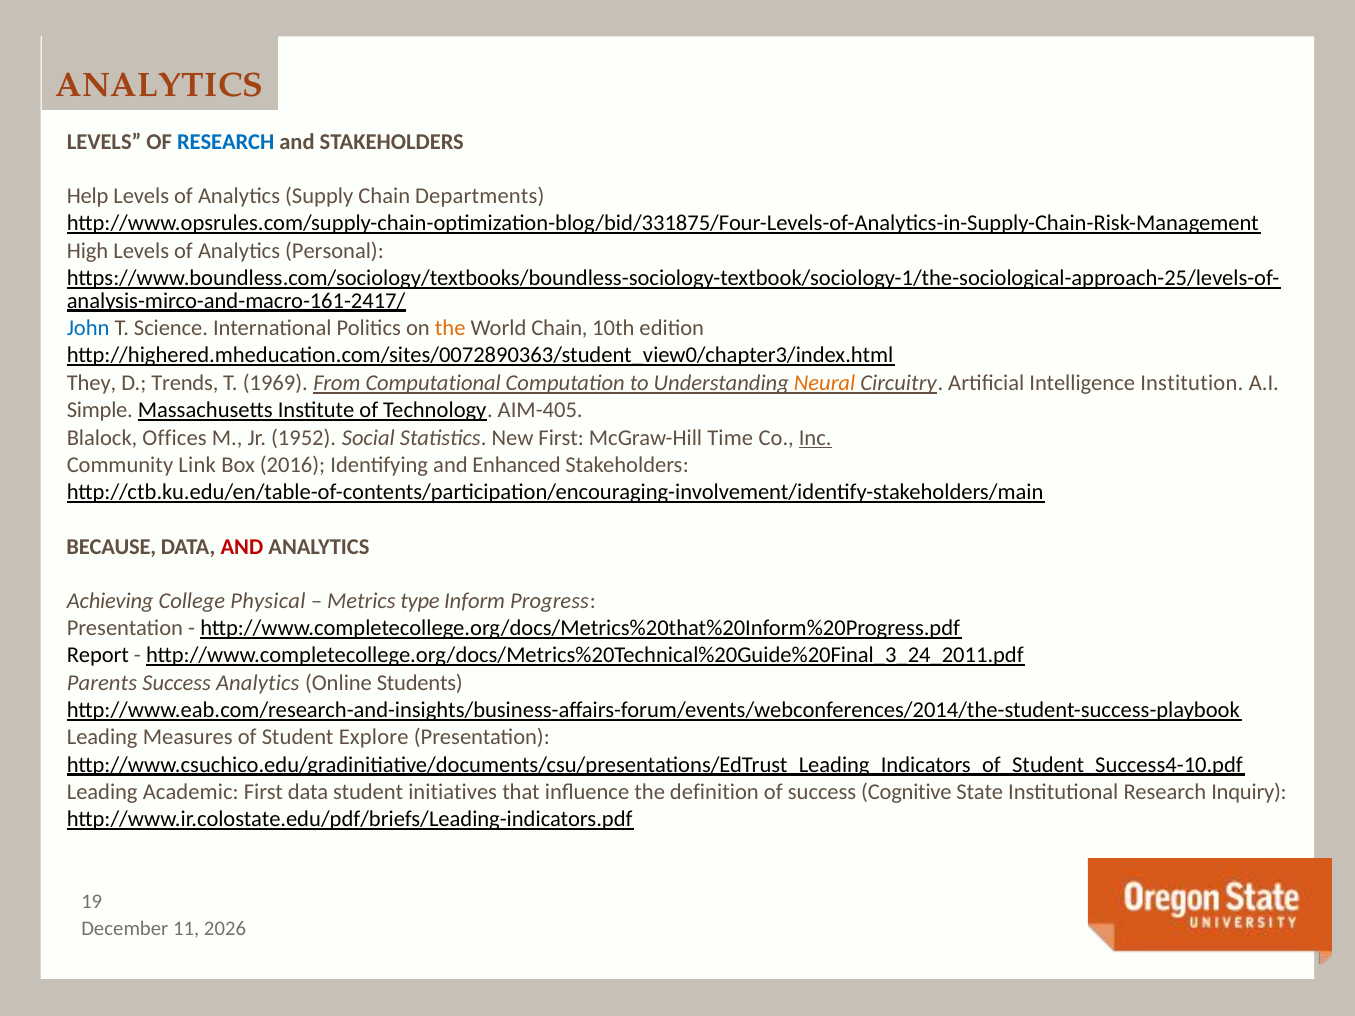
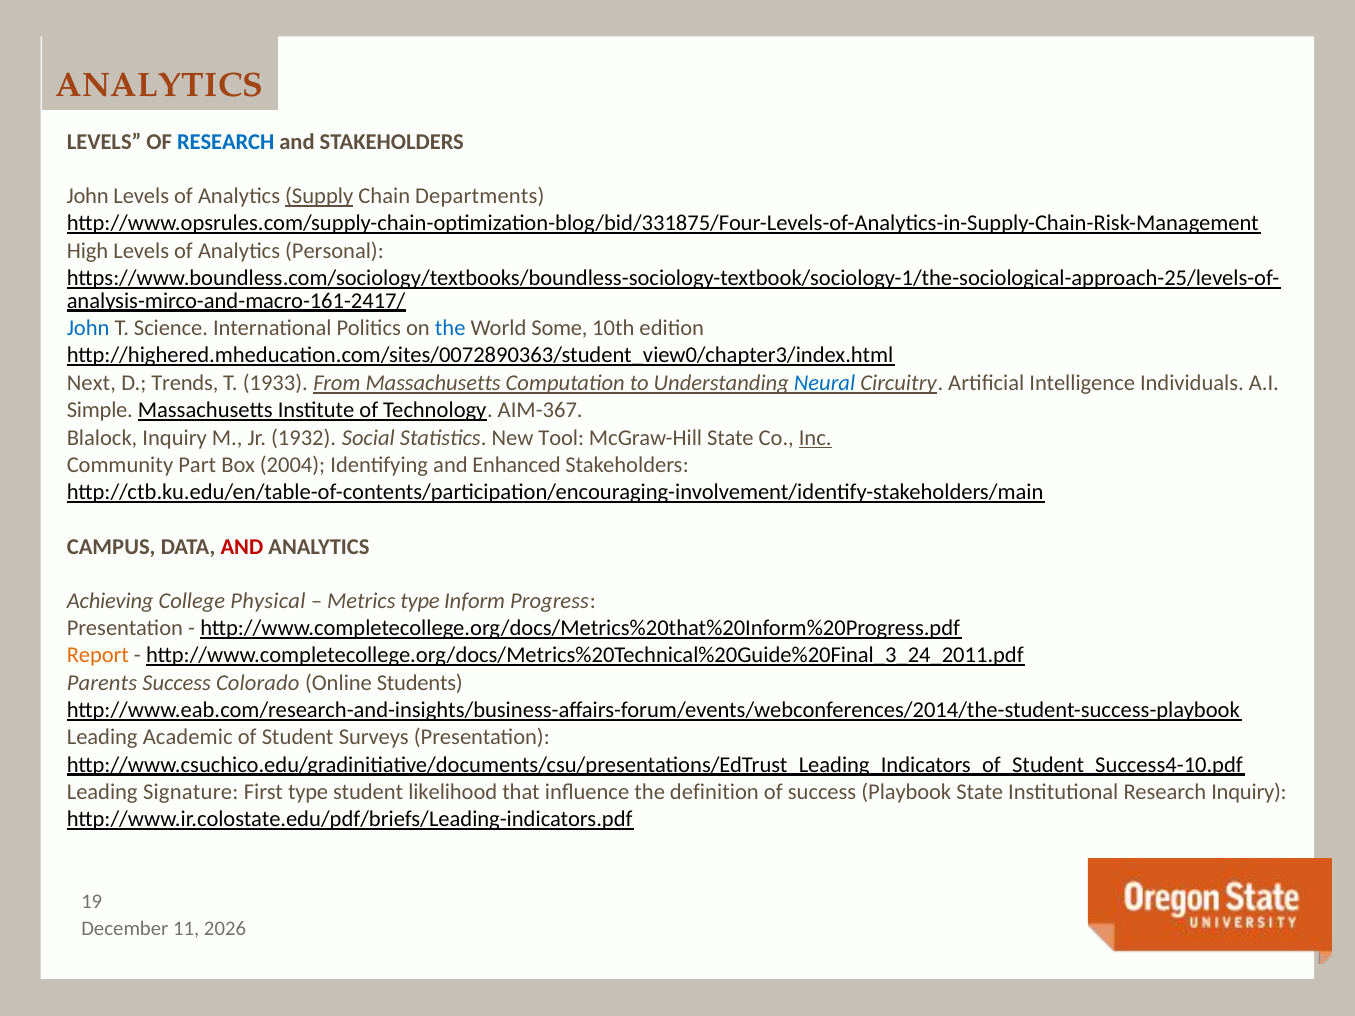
Help: Help -> John (88, 196)
Supply underline: none -> present (319, 196)
the colour: orange -> blue (450, 328)
World Chain: Chain -> Some (559, 328)
They: They -> Next (91, 383)
1969: 1969 -> 1933 (275, 383)
From Computational: Computational -> Massachusetts (433, 383)
Neural colour: orange -> blue (825, 383)
Institution: Institution -> Individuals (1192, 383)
AIM-405: AIM-405 -> AIM-367 (540, 410)
Blalock Offices: Offices -> Inquiry (175, 438)
1952: 1952 -> 1932 (304, 438)
New First: First -> Tool (561, 438)
McGraw-Hill Time: Time -> State (730, 438)
Link: Link -> Part (197, 465)
2016: 2016 -> 2004 (293, 465)
BECAUSE: BECAUSE -> CAMPUS (111, 547)
Report colour: black -> orange (98, 656)
Success Analytics: Analytics -> Colorado (258, 683)
Measures: Measures -> Academic (188, 738)
Explore: Explore -> Surveys (374, 738)
Academic: Academic -> Signature (191, 792)
First data: data -> type (308, 792)
initiatives: initiatives -> likelihood (453, 792)
Cognitive: Cognitive -> Playbook (906, 792)
